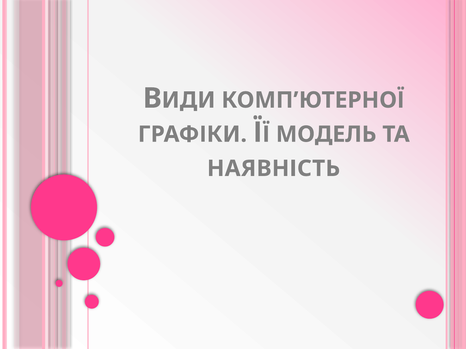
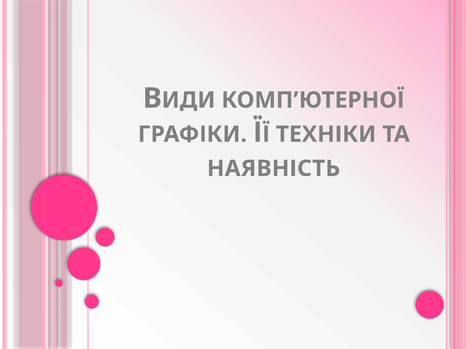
МОДЕЛЬ: МОДЕЛЬ -> ТЕХНІКИ (326, 134)
